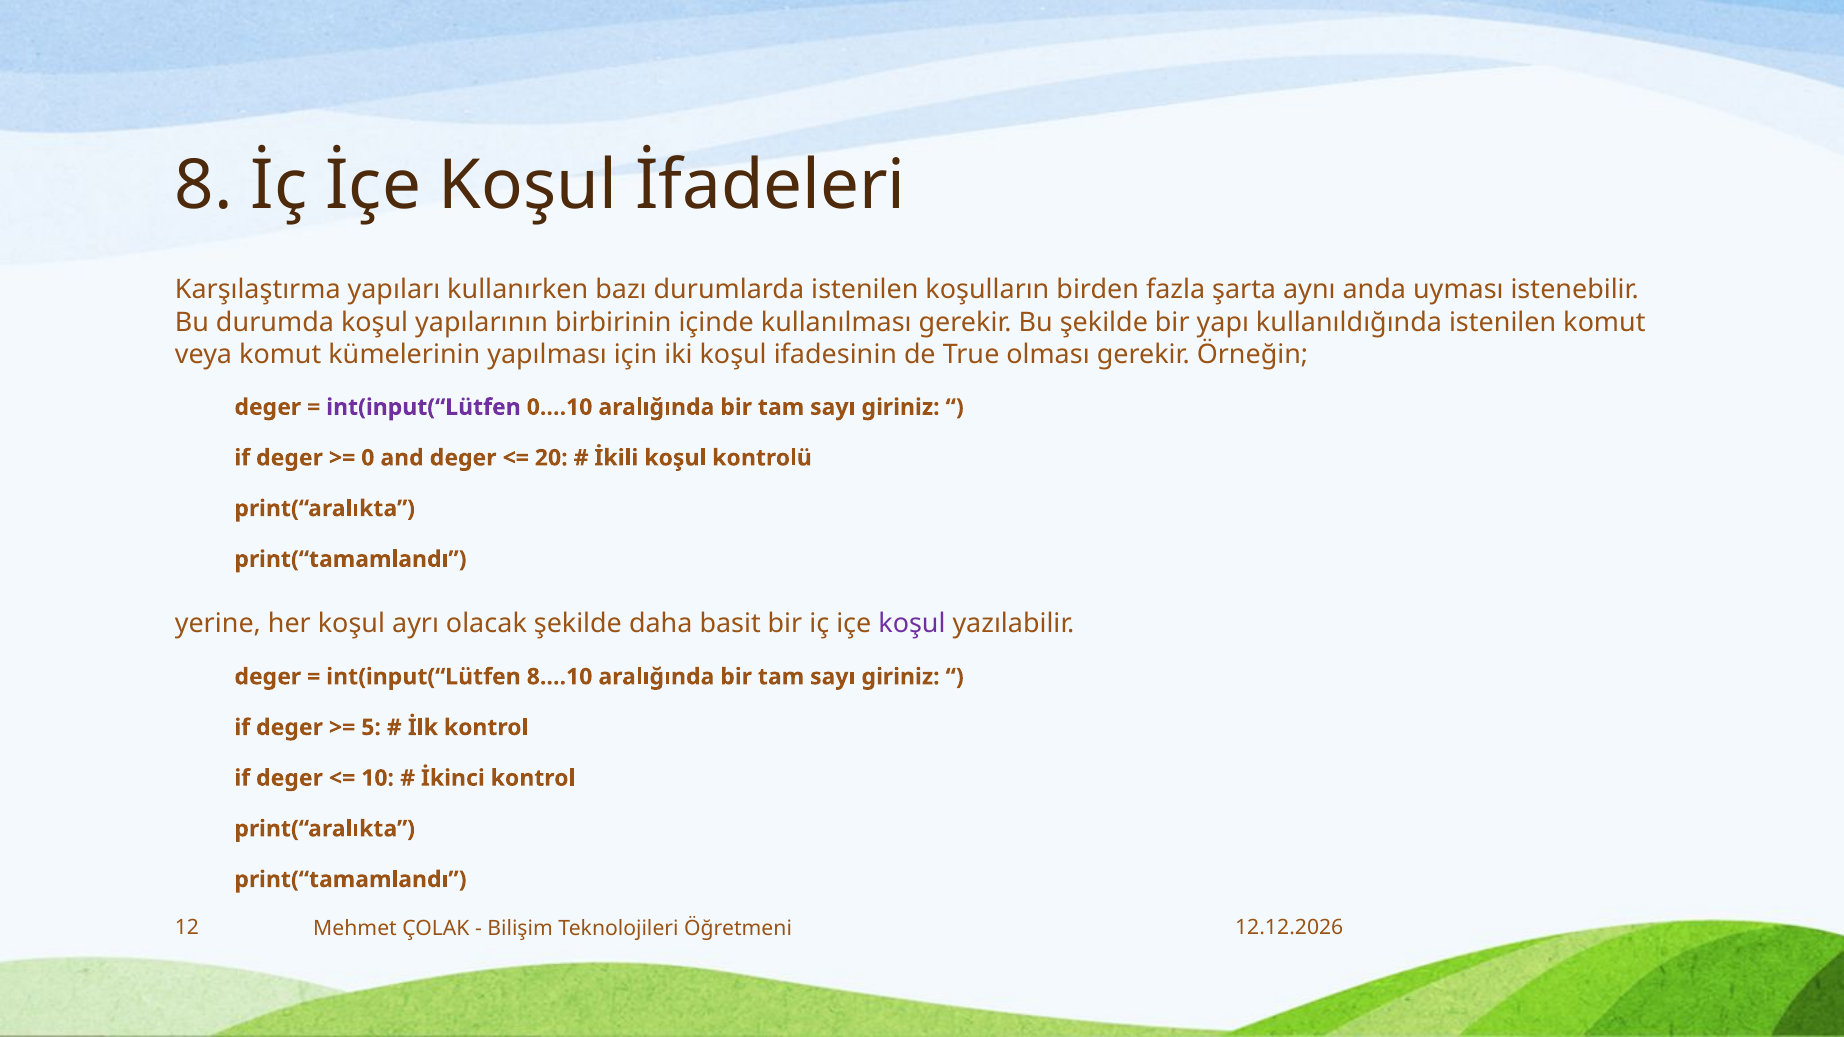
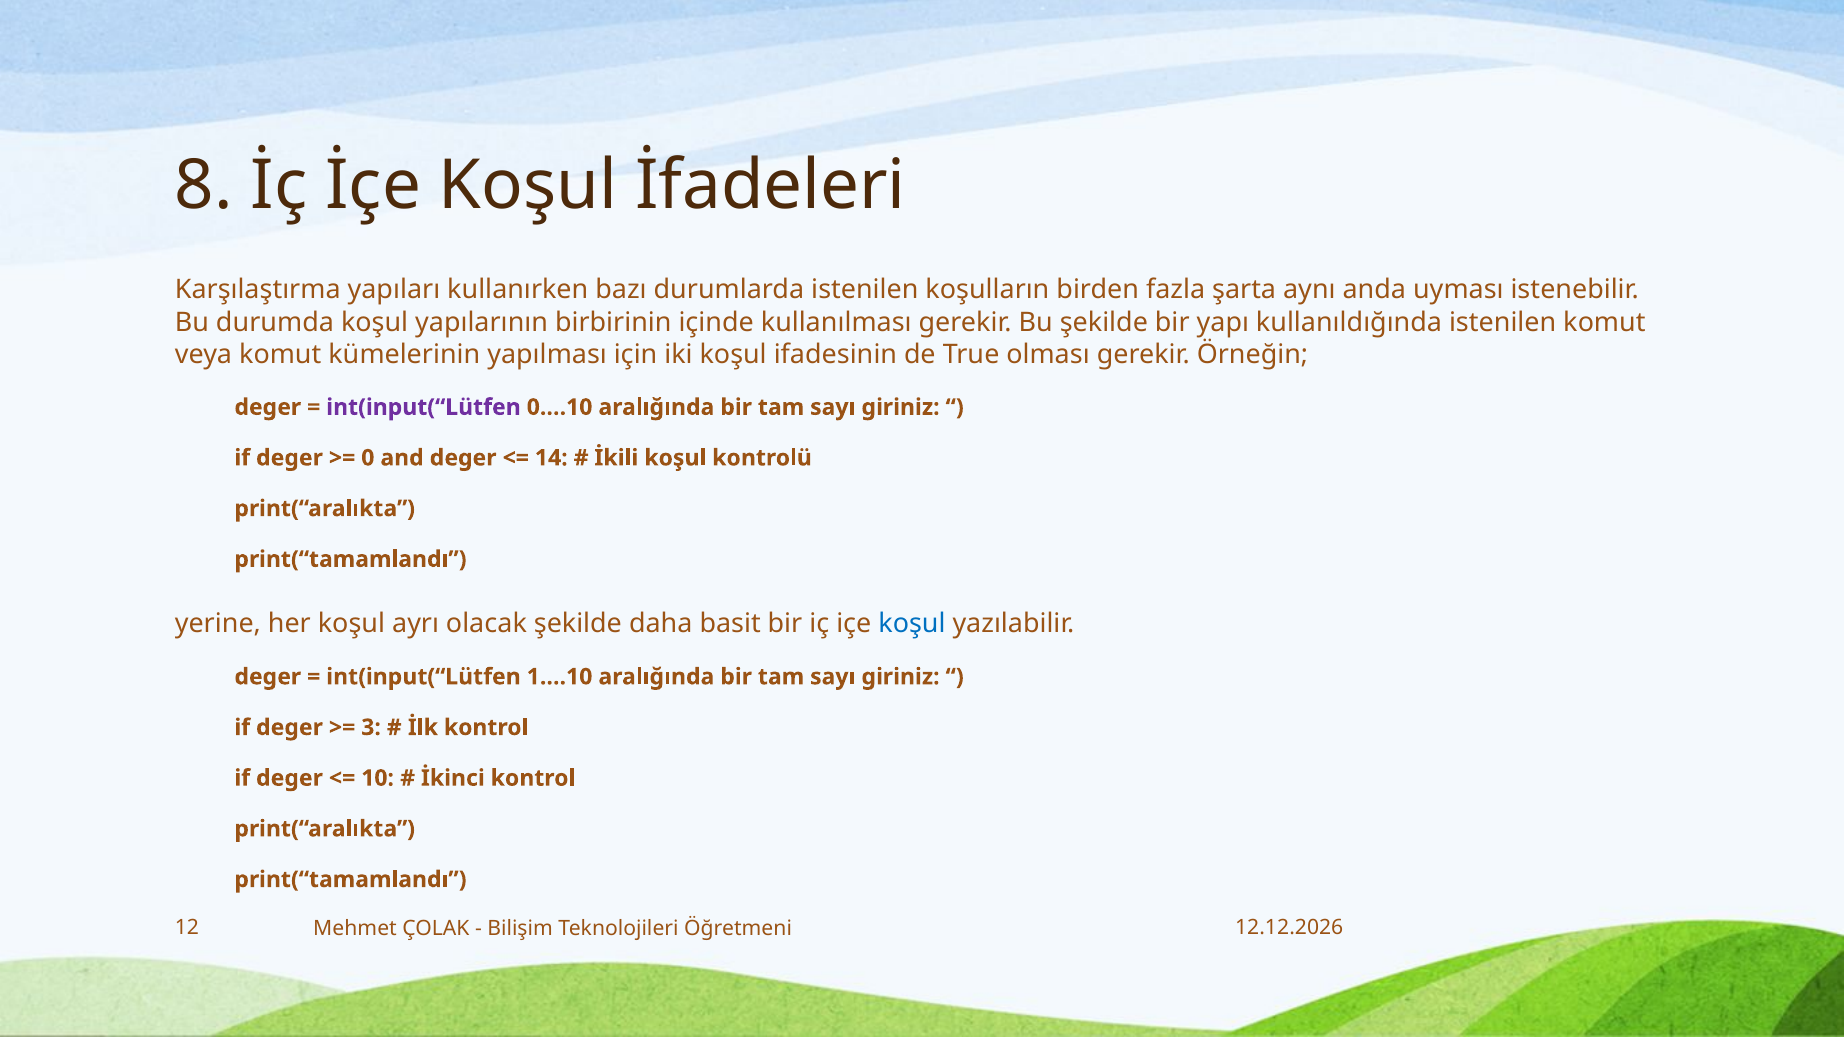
20: 20 -> 14 (551, 458)
koşul colour: purple -> blue (912, 624)
8….10: 8….10 -> 1….10 (560, 677)
5: 5 -> 3 (371, 728)
